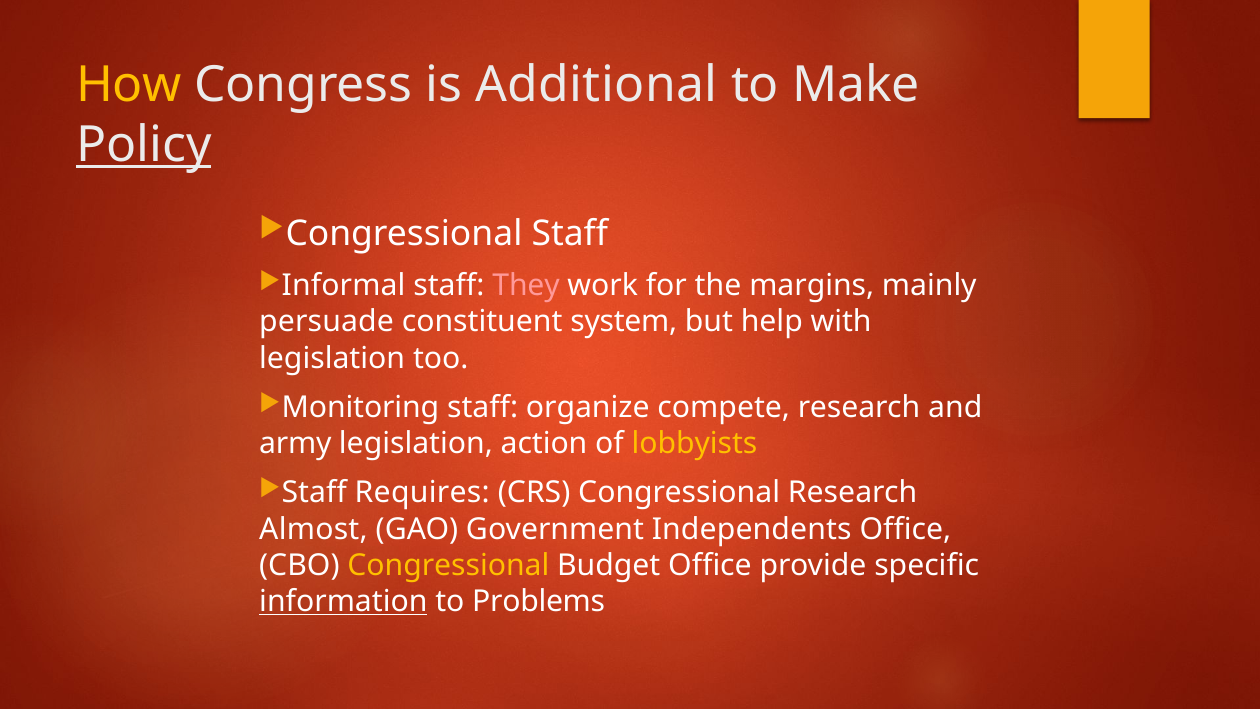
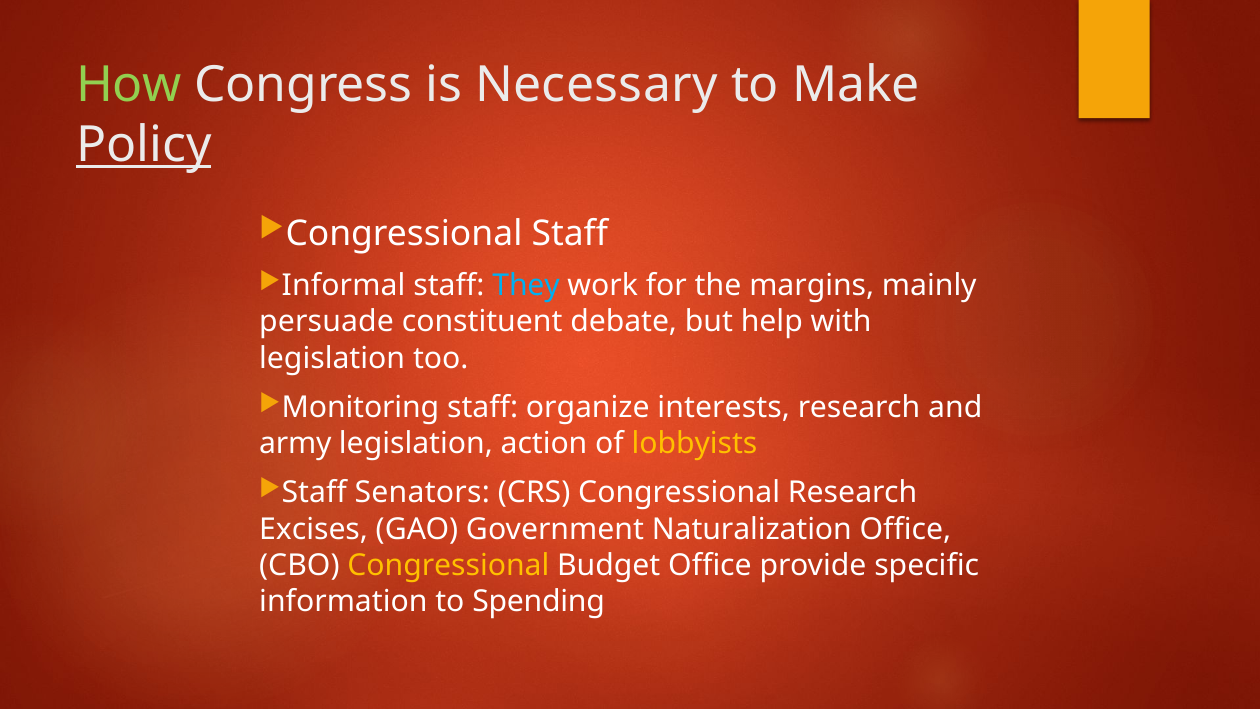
How colour: yellow -> light green (129, 85)
Additional: Additional -> Necessary (596, 85)
They colour: pink -> light blue (526, 286)
system: system -> debate (624, 322)
compete: compete -> interests (724, 407)
Requires: Requires -> Senators (422, 493)
Almost: Almost -> Excises (314, 529)
Independents: Independents -> Naturalization (752, 529)
information underline: present -> none (343, 601)
Problems: Problems -> Spending (539, 601)
